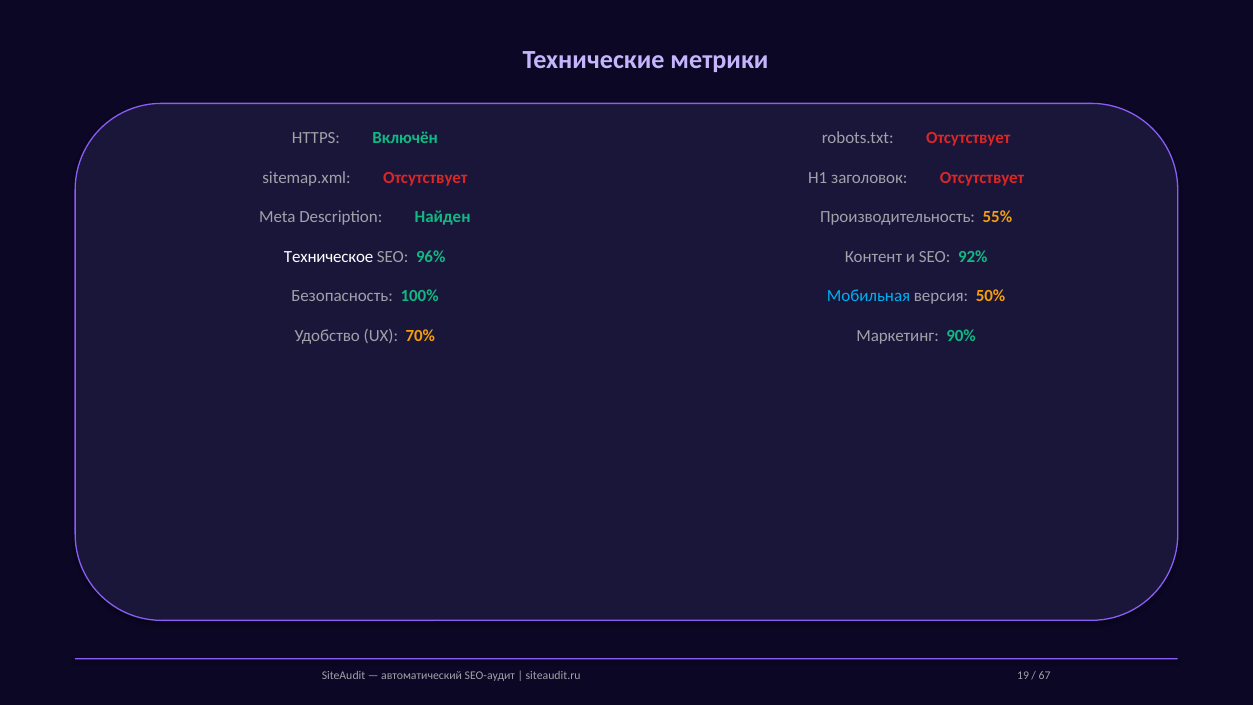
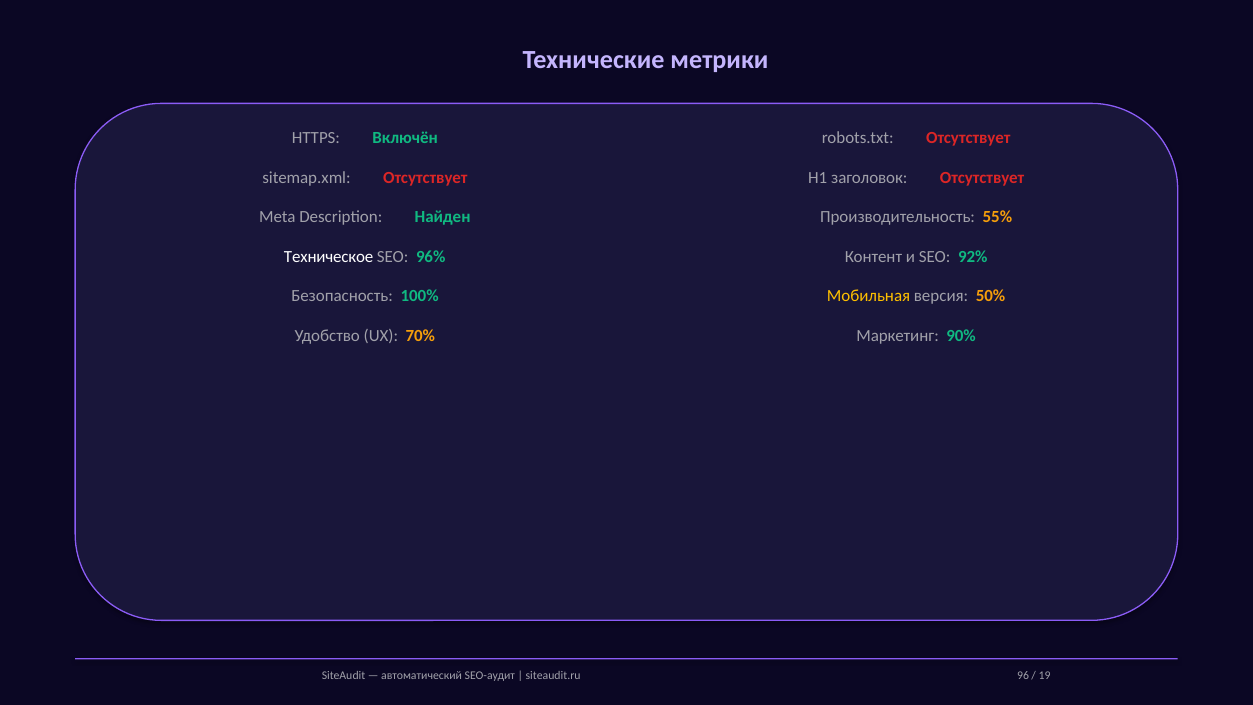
Мобильная colour: light blue -> yellow (869, 296)
19: 19 -> 96 (1023, 675)
67: 67 -> 19 (1045, 675)
